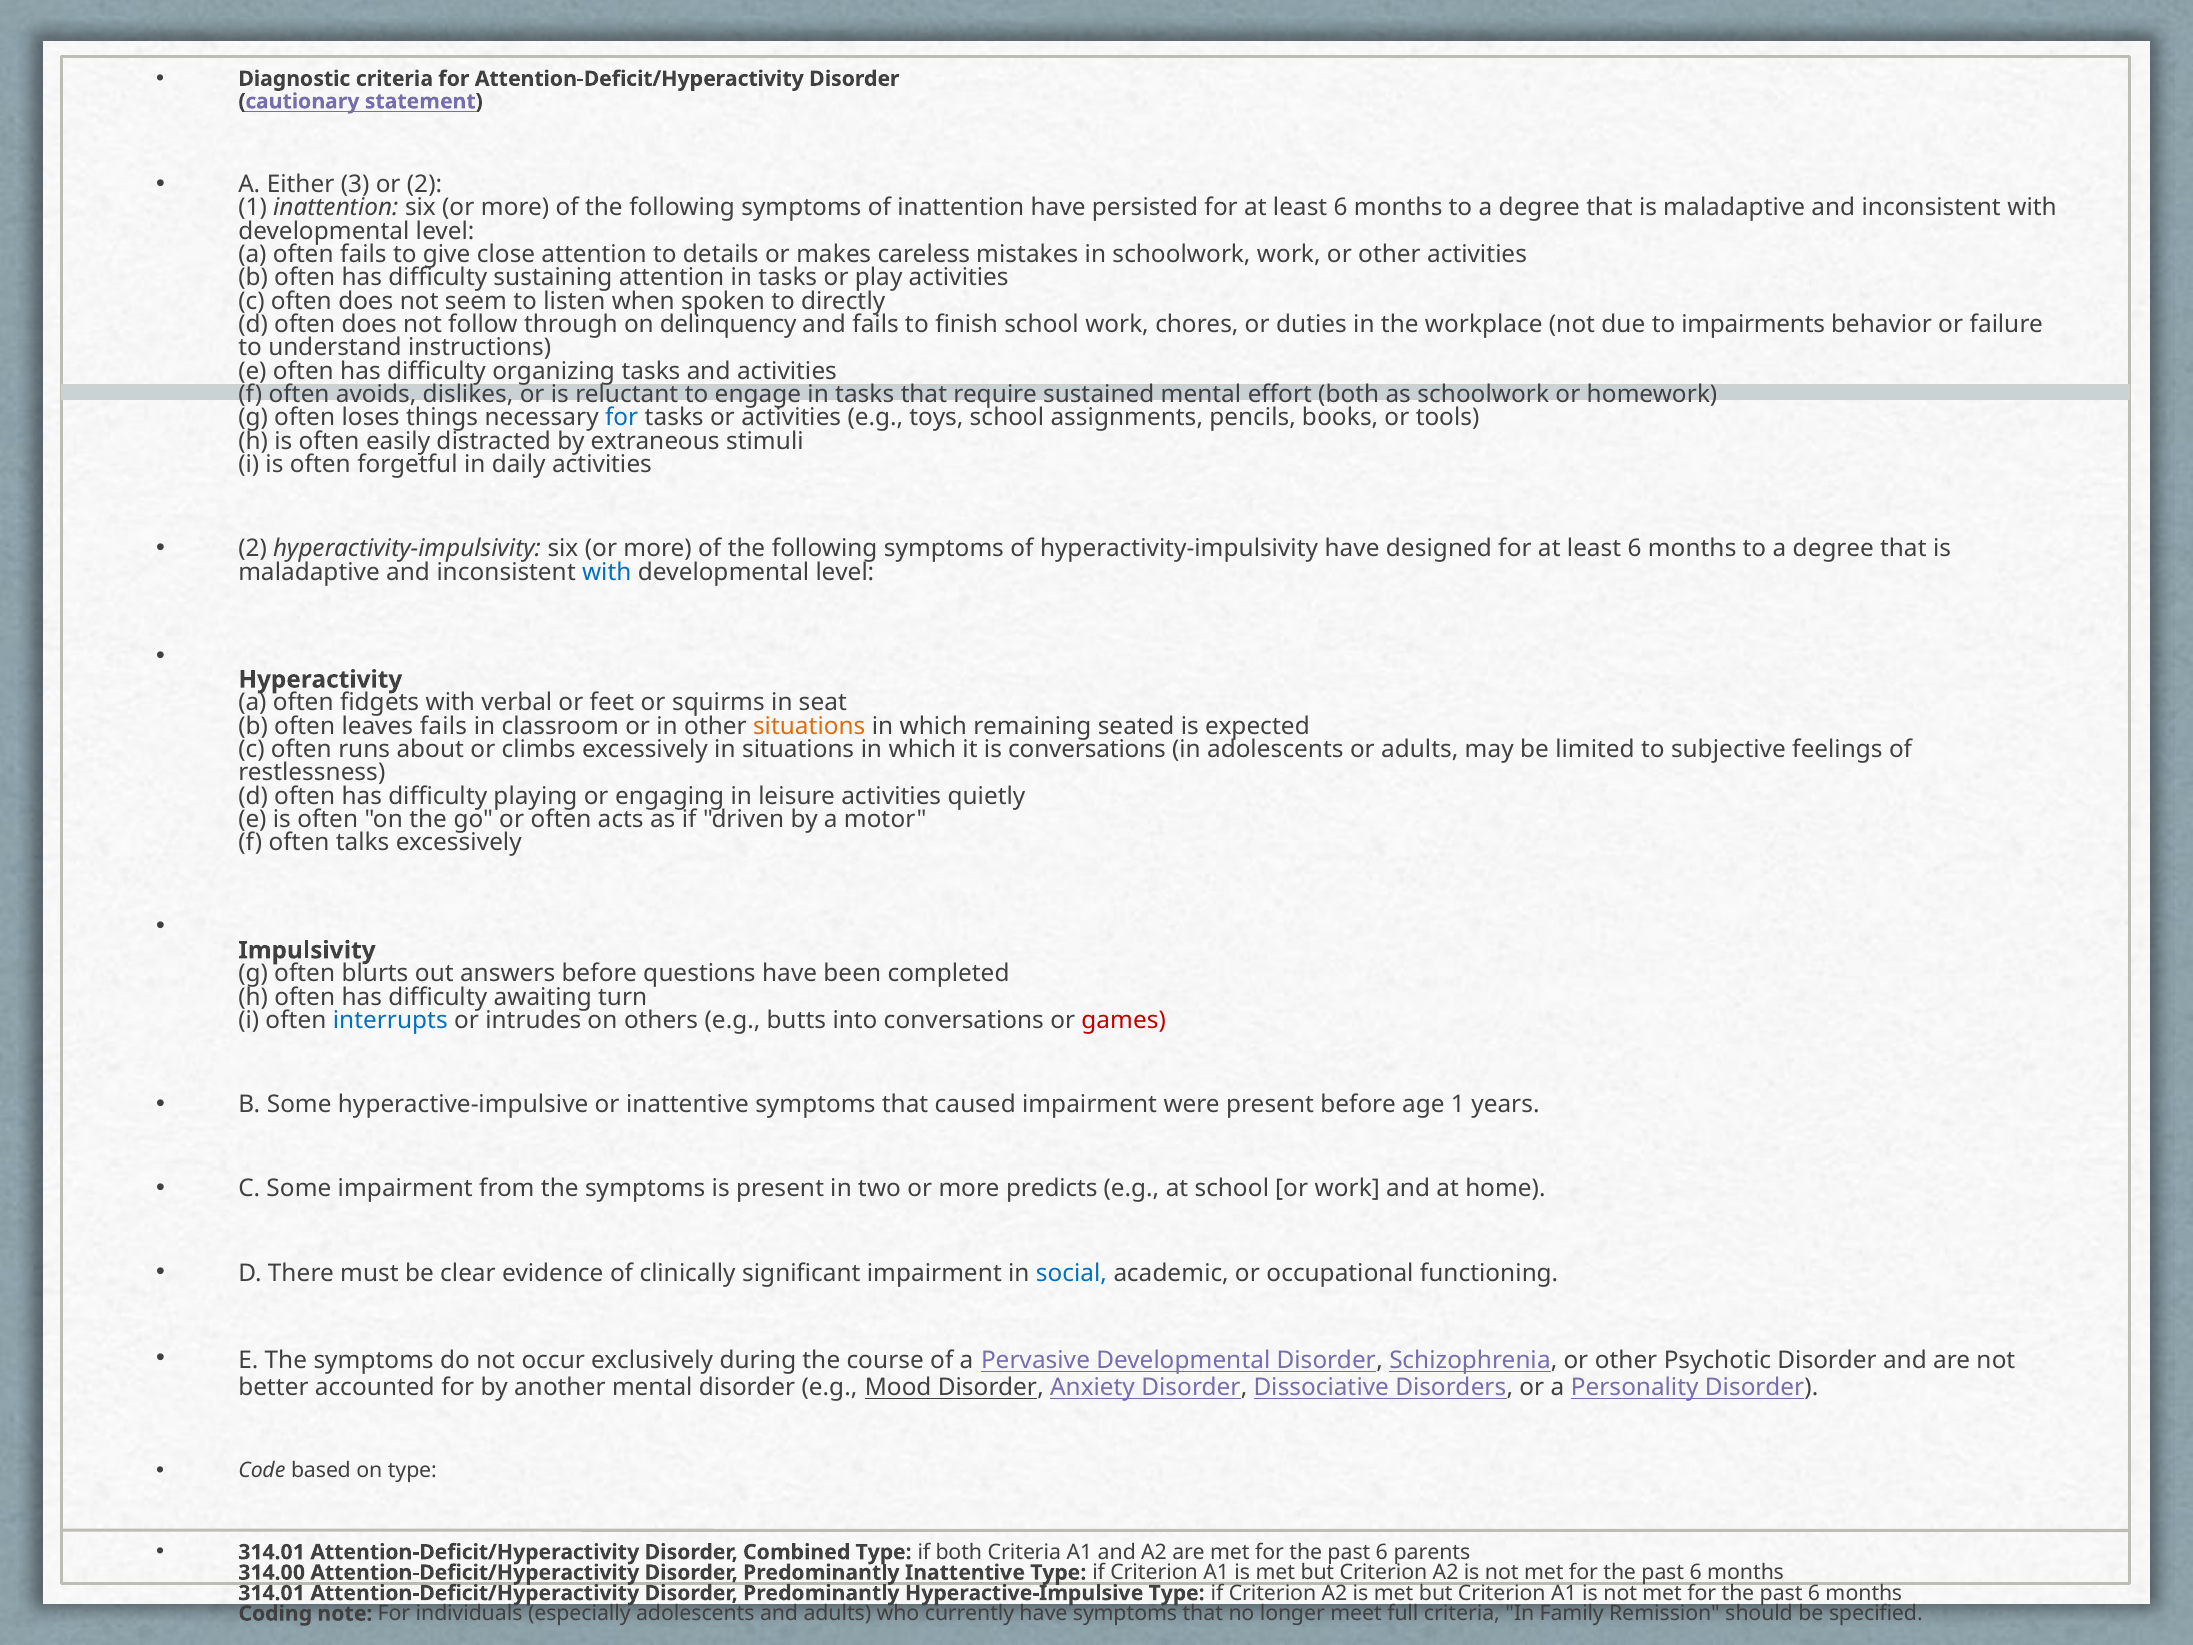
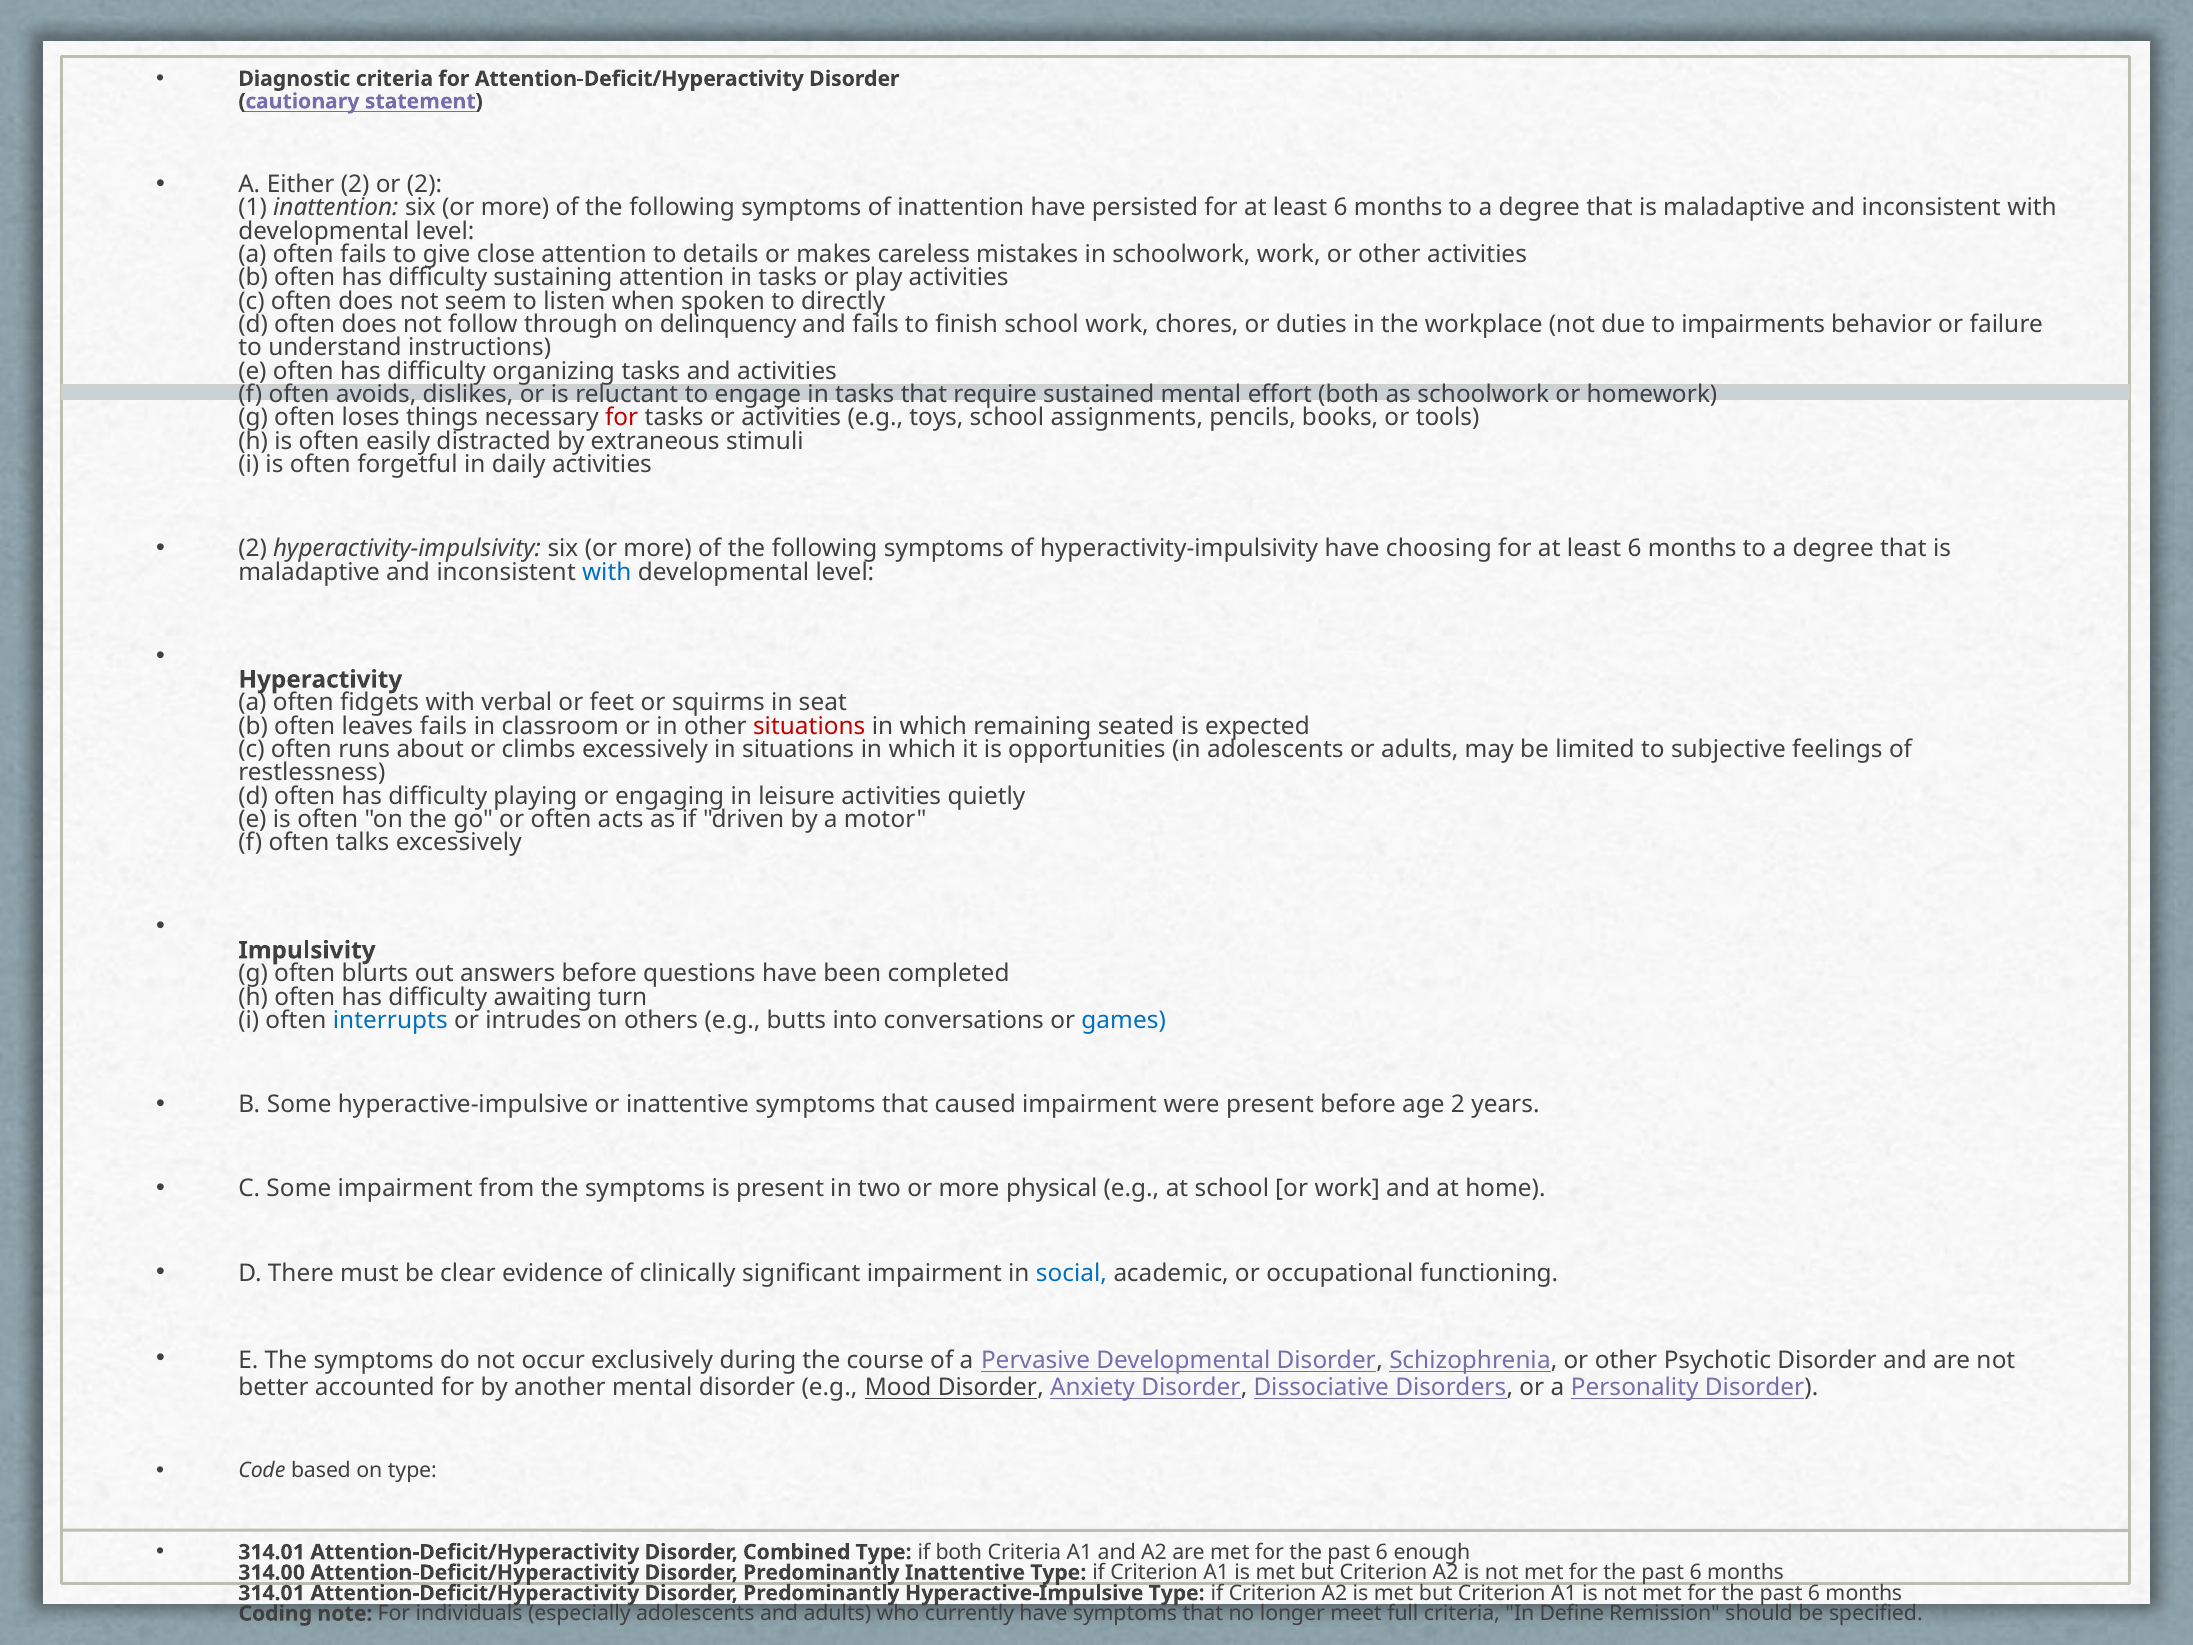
Either 3: 3 -> 2 (355, 185)
for colour: blue -> red (622, 418)
designed: designed -> choosing (1439, 549)
situations colour: orange -> red (809, 726)
is conversations: conversations -> opportunities (1087, 749)
games colour: red -> blue (1124, 1020)
age 1: 1 -> 2 (1458, 1104)
predicts: predicts -> physical (1052, 1189)
parents: parents -> enough (1432, 1552)
Family: Family -> Define (1572, 1613)
